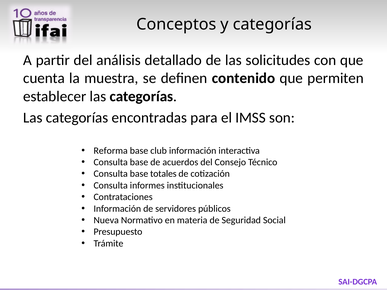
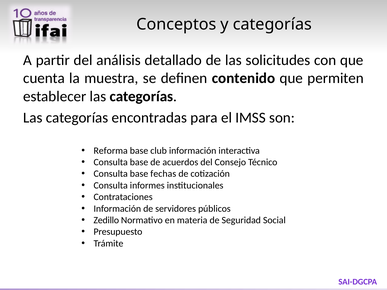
totales: totales -> fechas (163, 174)
Nueva: Nueva -> Zedillo (106, 220)
